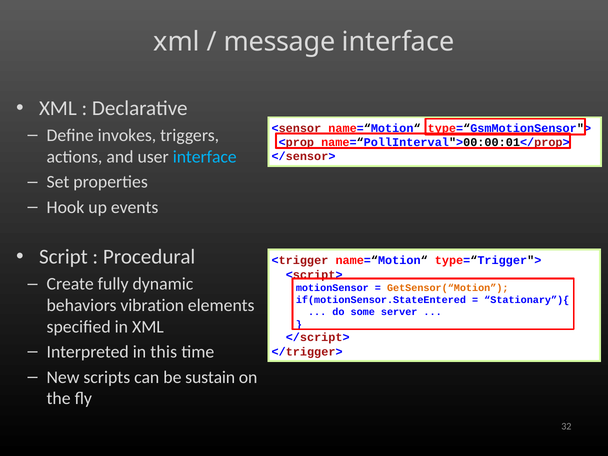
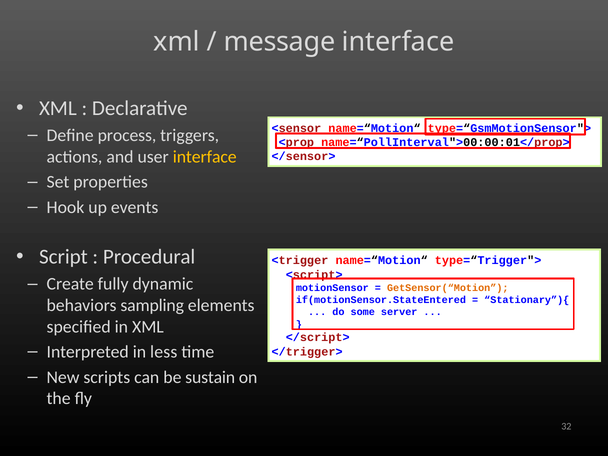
invokes: invokes -> process (127, 135)
interface colour: light blue -> yellow (205, 157)
vibration: vibration -> sampling (152, 305)
this: this -> less (164, 352)
